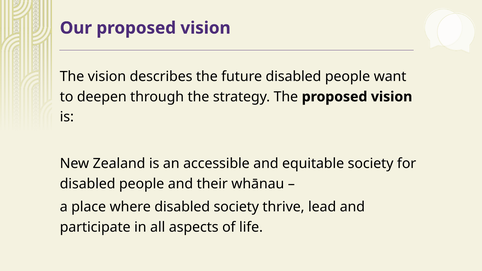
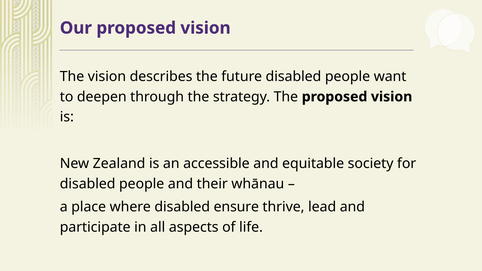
disabled society: society -> ensure (236, 207)
